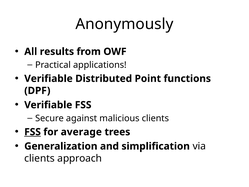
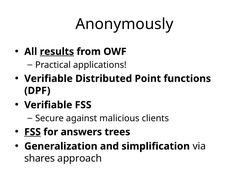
results underline: none -> present (57, 52)
average: average -> answers (81, 132)
clients: clients -> shares (40, 158)
